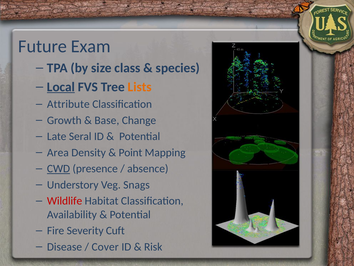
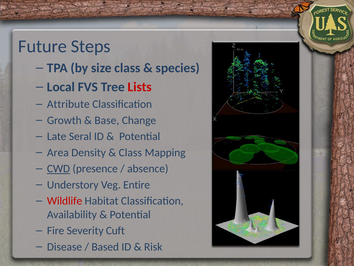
Exam: Exam -> Steps (91, 46)
Local underline: present -> none (61, 87)
Lists colour: orange -> red (140, 87)
Point: Point -> Class (130, 152)
Snags: Snags -> Entire (137, 184)
Cover: Cover -> Based (105, 246)
